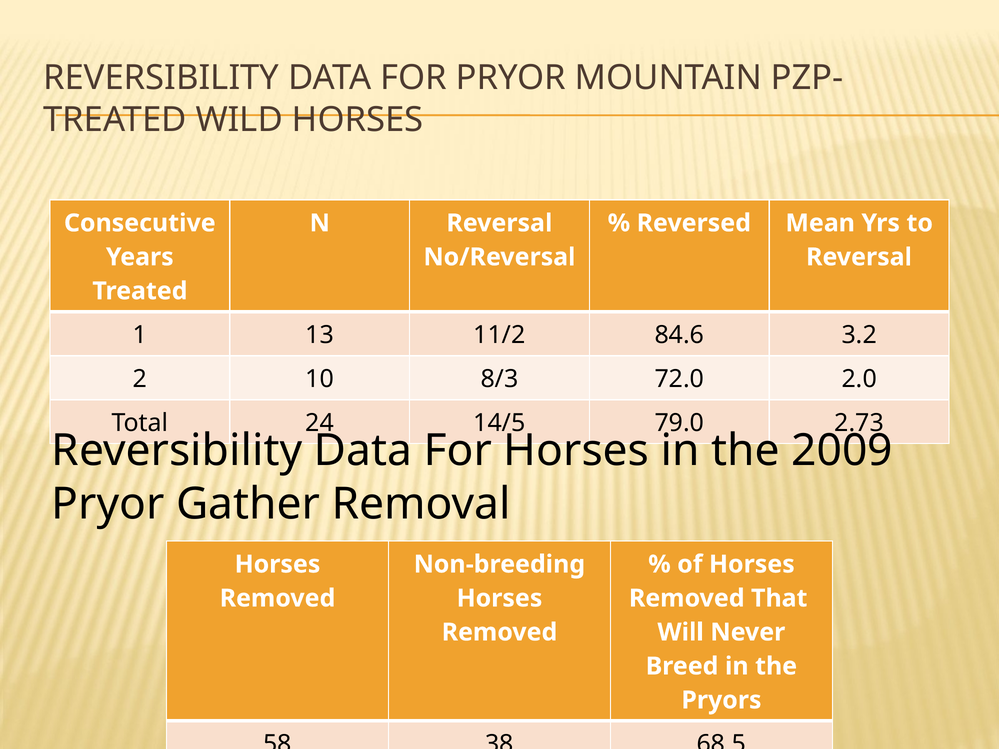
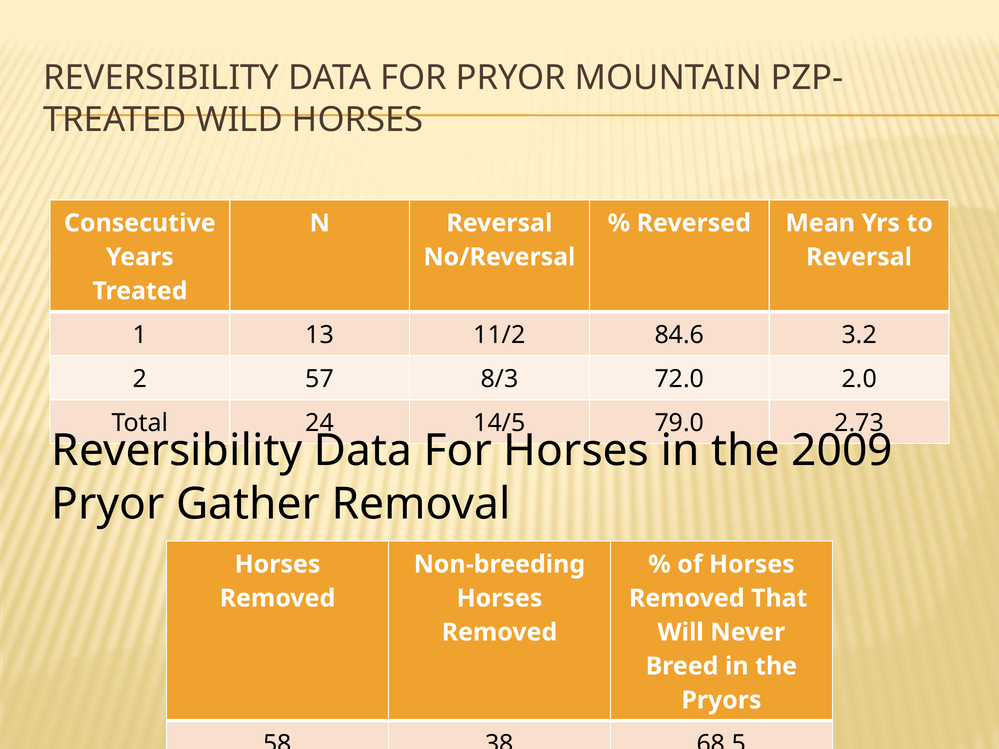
10: 10 -> 57 (320, 379)
